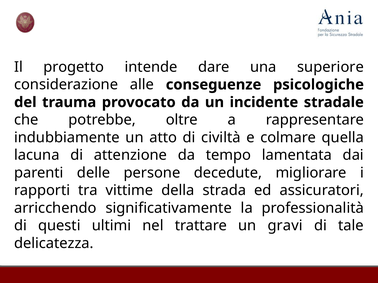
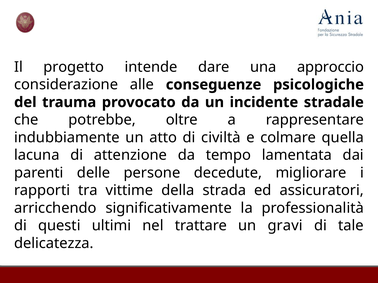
superiore: superiore -> approccio (331, 67)
